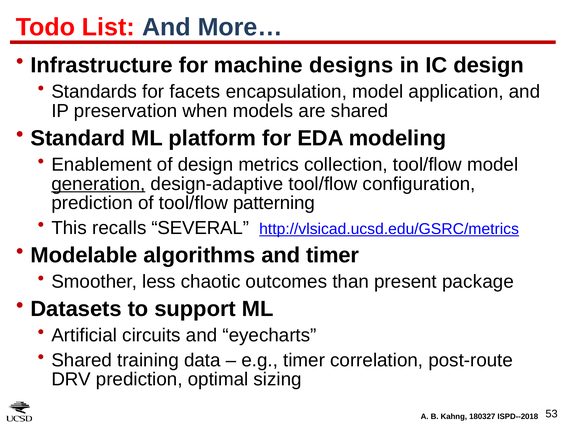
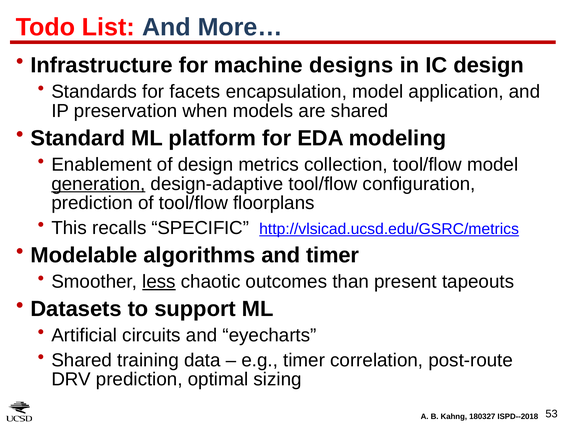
patterning: patterning -> floorplans (274, 203)
SEVERAL: SEVERAL -> SPECIFIC (200, 228)
less underline: none -> present (159, 282)
package: package -> tapeouts (478, 282)
